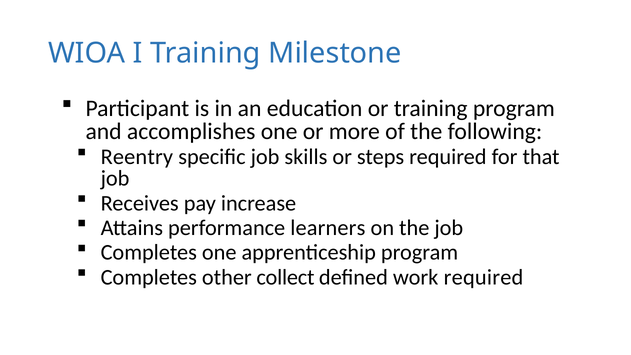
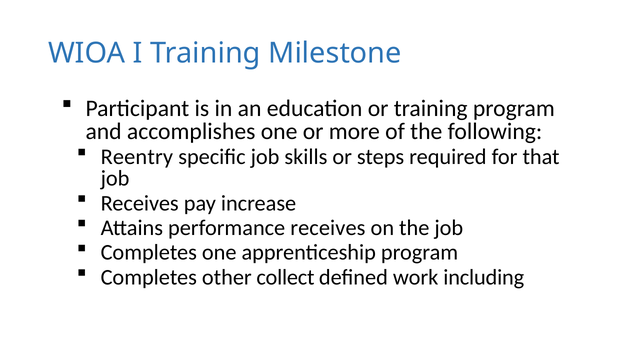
performance learners: learners -> receives (328, 228)
work required: required -> including (484, 277)
